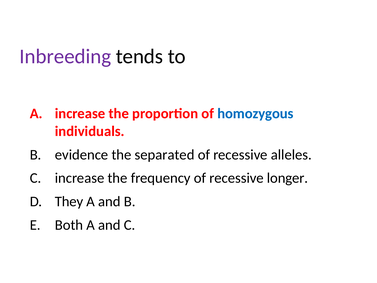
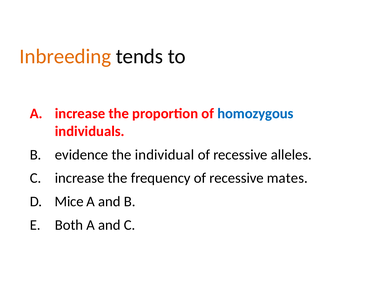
Inbreeding colour: purple -> orange (65, 56)
separated: separated -> individual (165, 155)
longer: longer -> mates (287, 178)
They: They -> Mice (69, 201)
